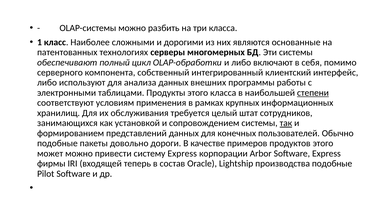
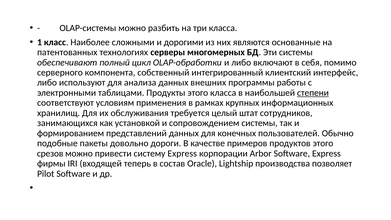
так underline: present -> none (286, 123)
может: может -> срезов (50, 153)
производства подобные: подобные -> позволяет (332, 164)
